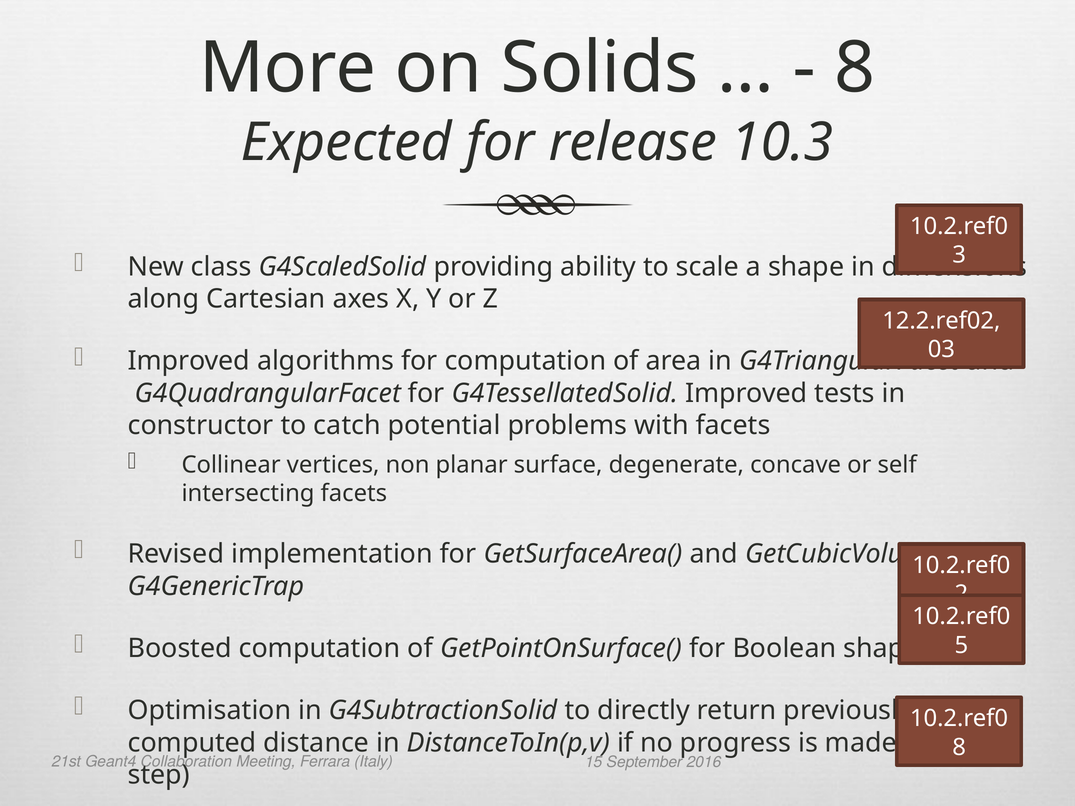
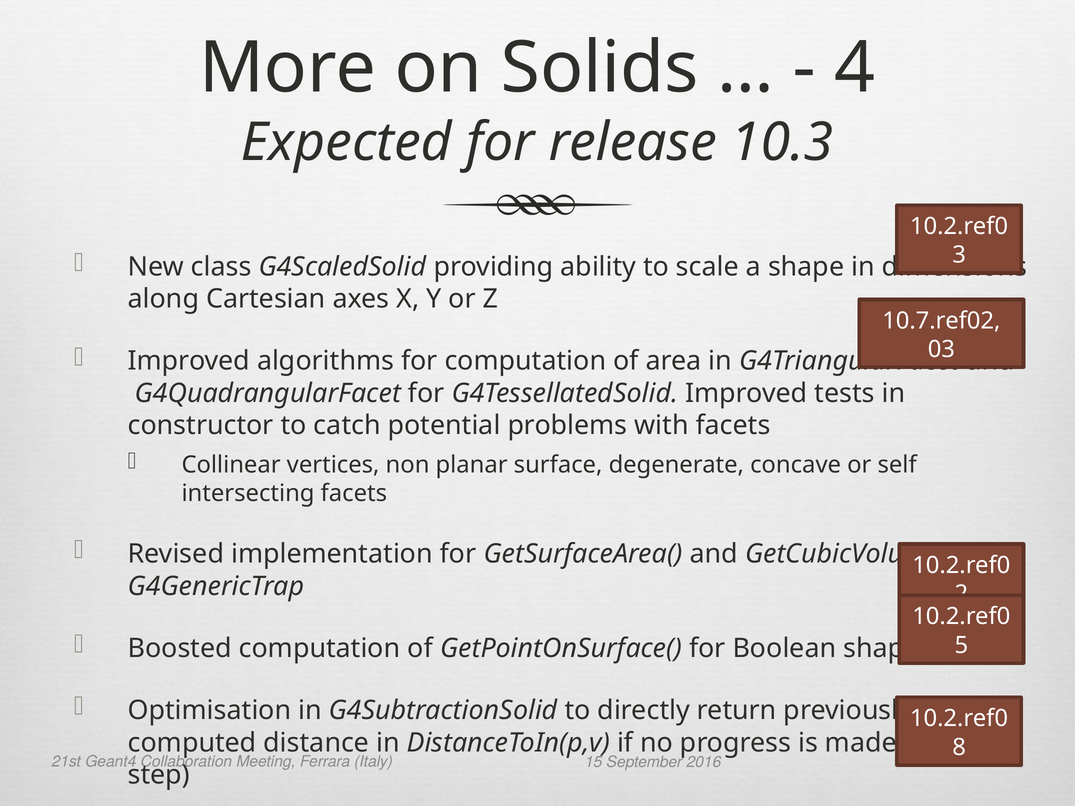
8: 8 -> 4 (855, 68)
12.2.ref02: 12.2.ref02 -> 10.7.ref02 (941, 321)
